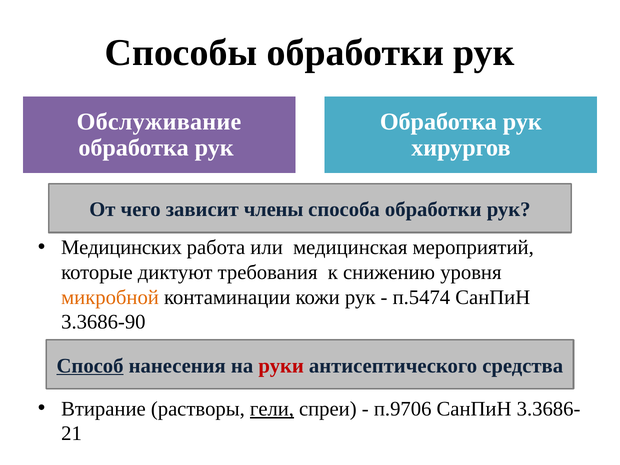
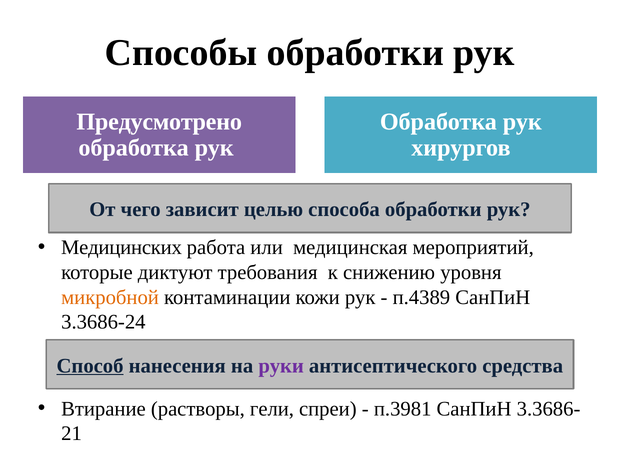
Обслуживание: Обслуживание -> Предусмотрено (159, 122)
члены: члены -> целью (274, 210)
п.5474: п.5474 -> п.4389 (421, 297)
3.3686-90: 3.3686-90 -> 3.3686-24 (103, 322)
руки colour: red -> purple (281, 366)
гели underline: present -> none (272, 409)
п.9706: п.9706 -> п.3981 (403, 409)
